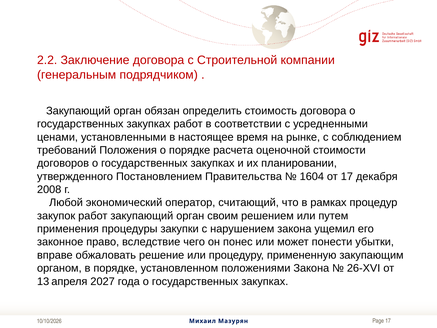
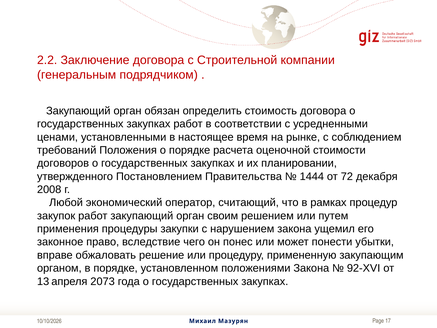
1604: 1604 -> 1444 (312, 176)
от 17: 17 -> 72 (347, 176)
26-XVI: 26-XVI -> 92-XVI (364, 268)
2027: 2027 -> 2073 (103, 281)
